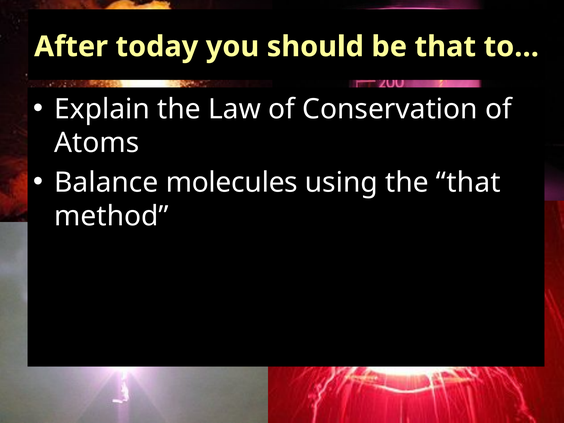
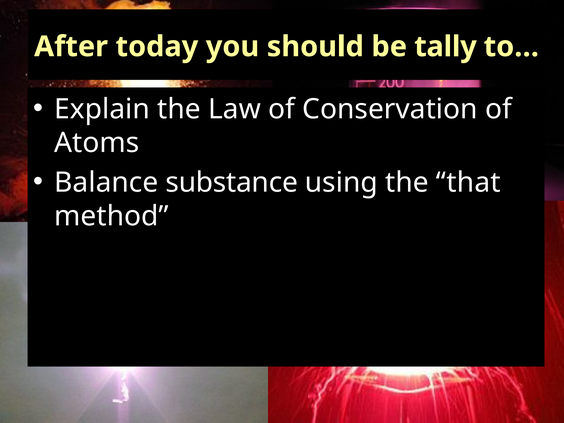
be that: that -> tally (445, 47)
molecules: molecules -> substance (232, 182)
